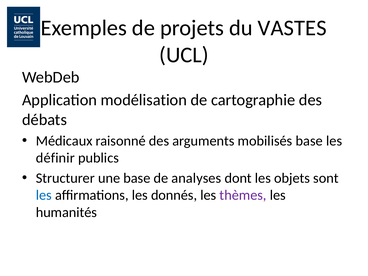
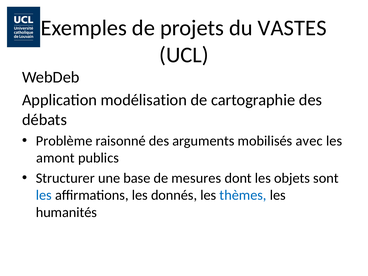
Médicaux: Médicaux -> Problème (64, 141)
mobilisés base: base -> avec (309, 141)
définir: définir -> amont (55, 158)
analyses: analyses -> mesures (196, 178)
thèmes colour: purple -> blue (243, 195)
